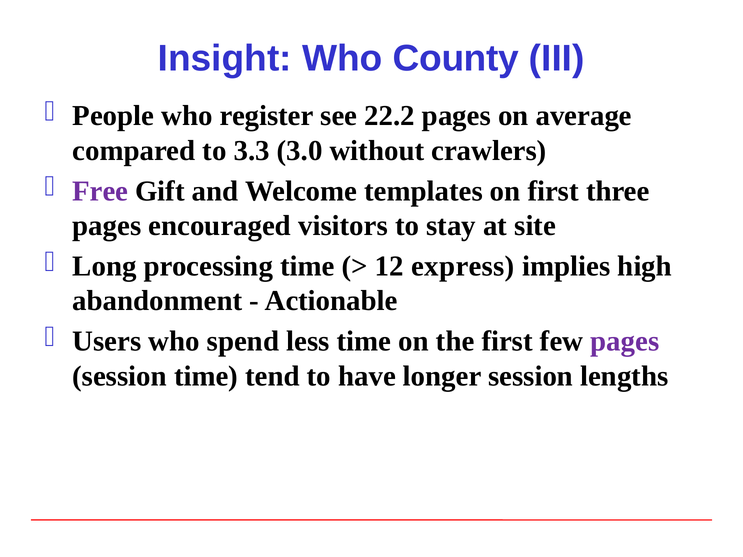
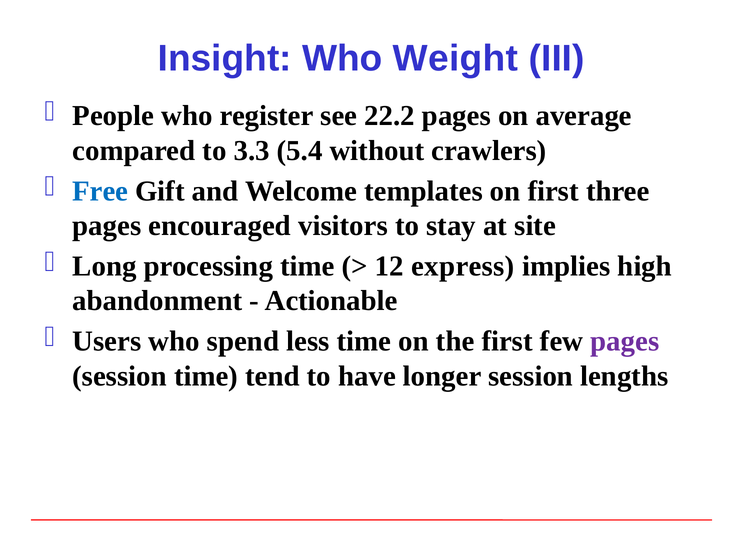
County: County -> Weight (456, 58)
3.0: 3.0 -> 5.4 (300, 151)
Free colour: purple -> blue (100, 191)
